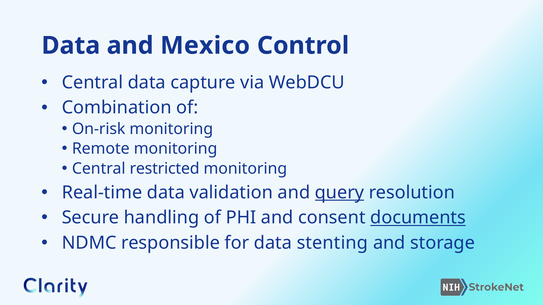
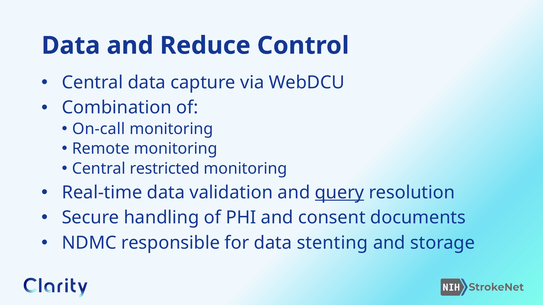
Mexico: Mexico -> Reduce (205, 46)
On-risk: On-risk -> On-call (99, 129)
documents underline: present -> none (418, 218)
